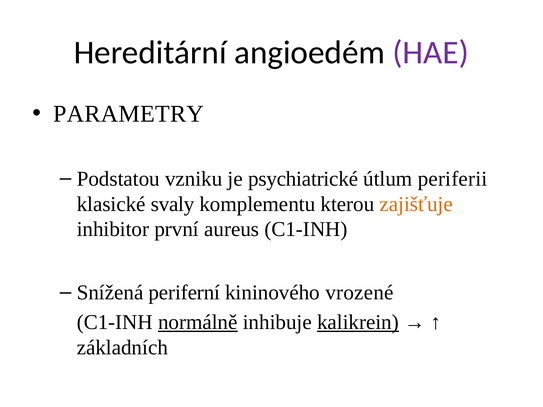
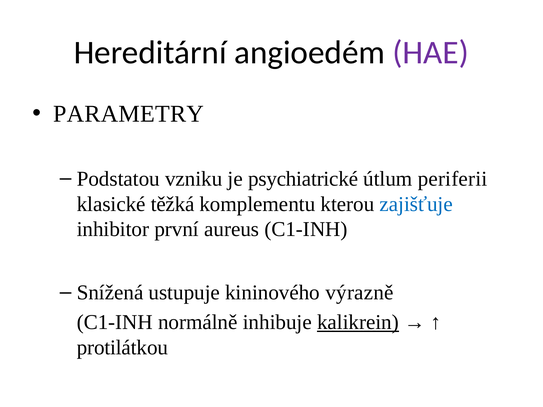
svaly: svaly -> těžká (173, 204)
zajišťuje colour: orange -> blue (416, 204)
periferní: periferní -> ustupuje (184, 293)
vrozené: vrozené -> výrazně (360, 293)
normálně underline: present -> none (198, 322)
základních: základních -> protilátkou (122, 348)
